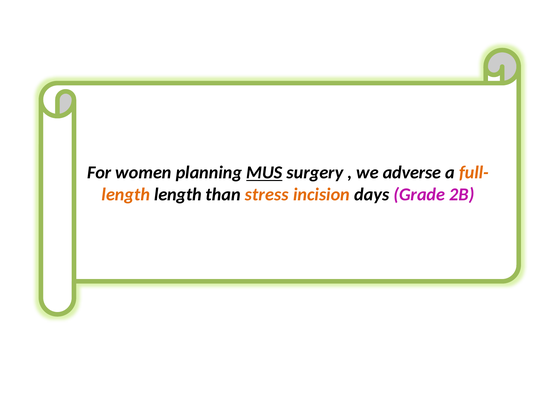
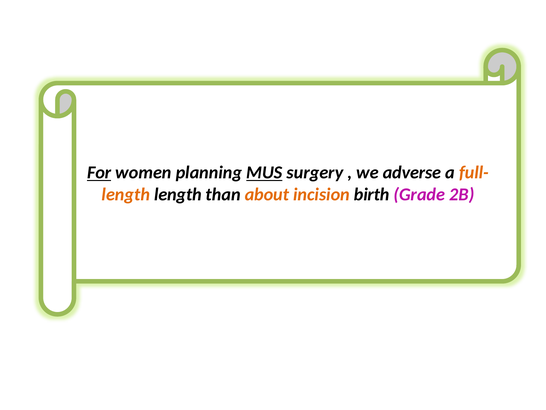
For underline: none -> present (99, 172)
stress: stress -> about (267, 194)
days: days -> birth (372, 194)
